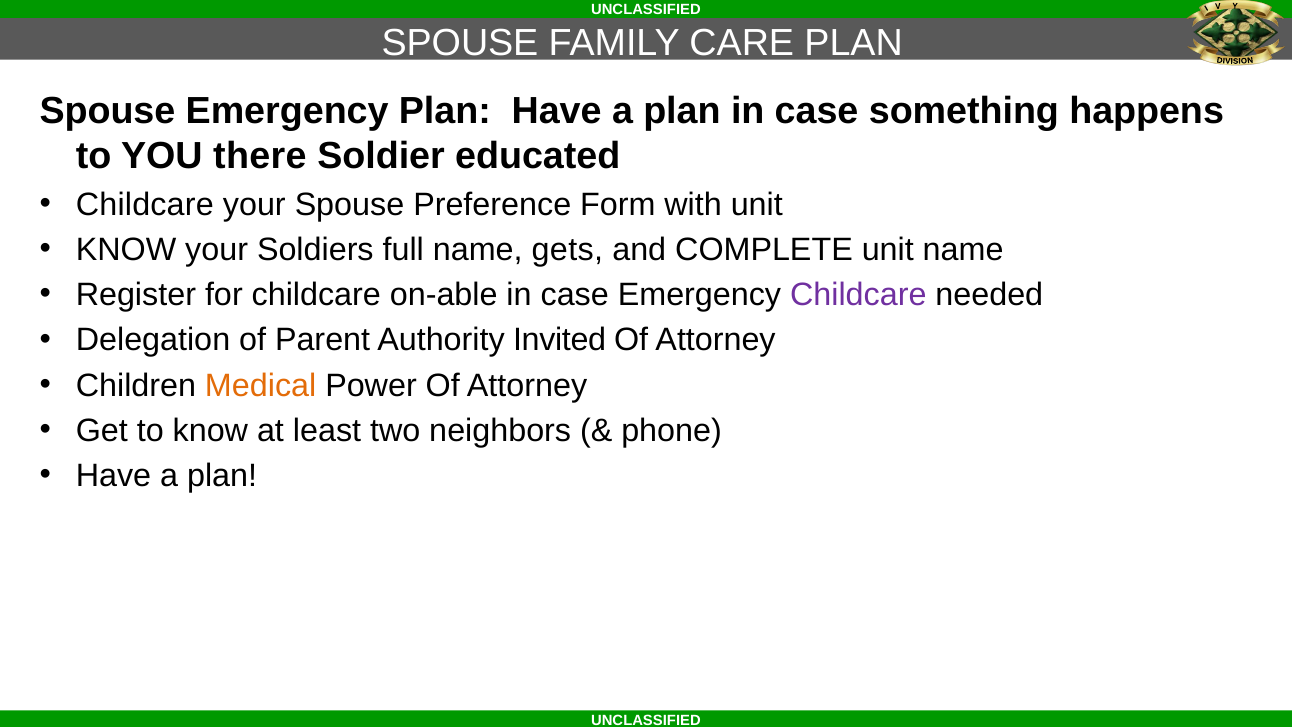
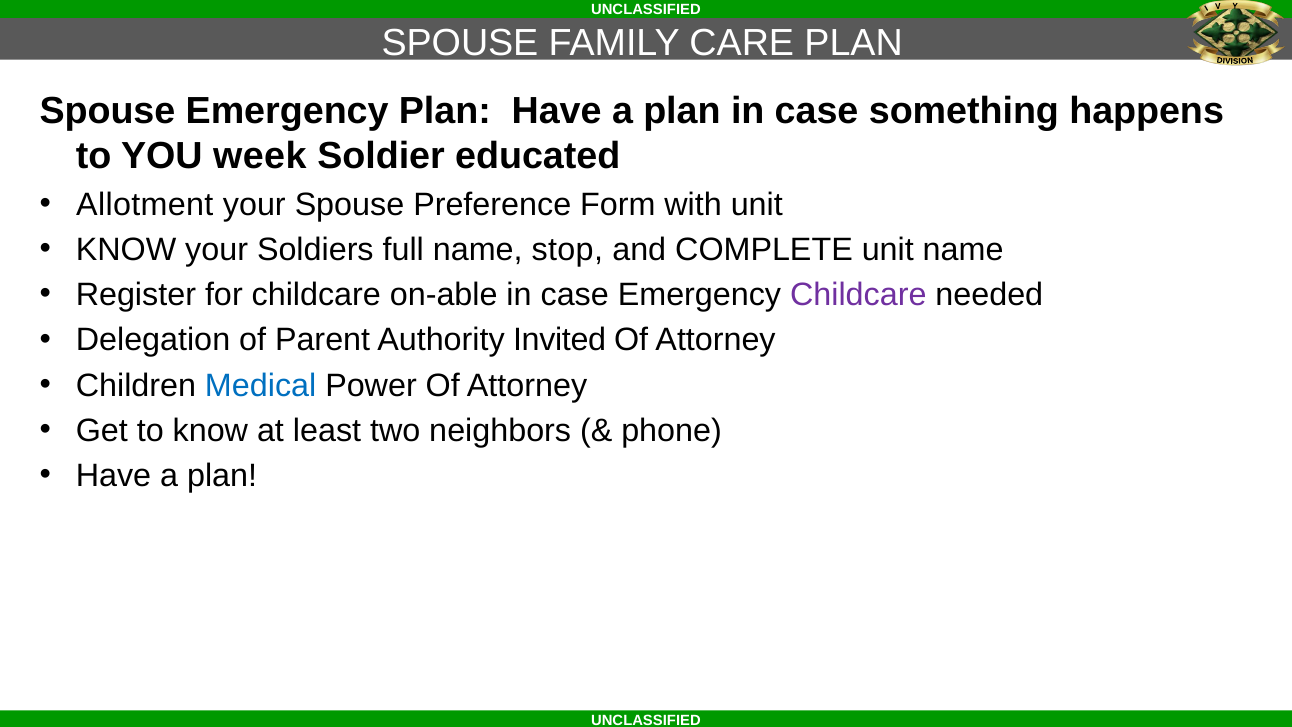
there: there -> week (260, 156)
Childcare: Childcare -> Allotment (145, 204)
gets: gets -> stop (567, 250)
Medical colour: orange -> blue (261, 385)
